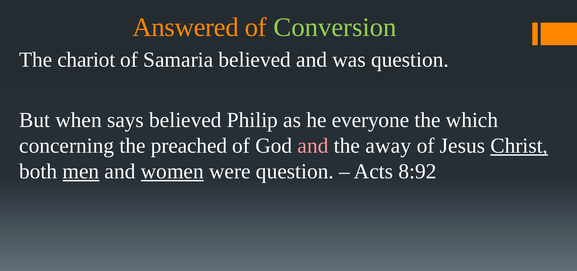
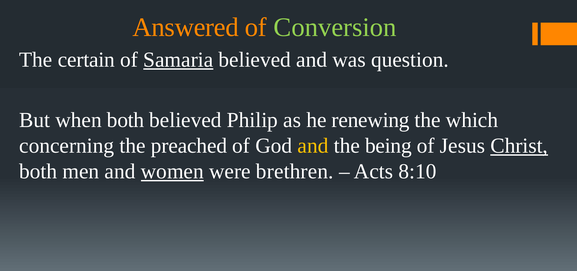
chariot: chariot -> certain (86, 60)
Samaria underline: none -> present (178, 60)
when says: says -> both (126, 120)
everyone: everyone -> renewing (371, 120)
and colour: pink -> yellow (313, 145)
away: away -> being (388, 145)
men underline: present -> none (81, 171)
were question: question -> brethren (295, 171)
8:92: 8:92 -> 8:10 (417, 171)
